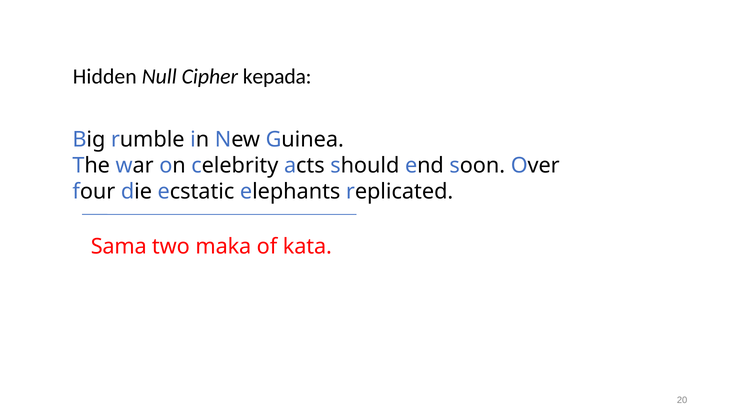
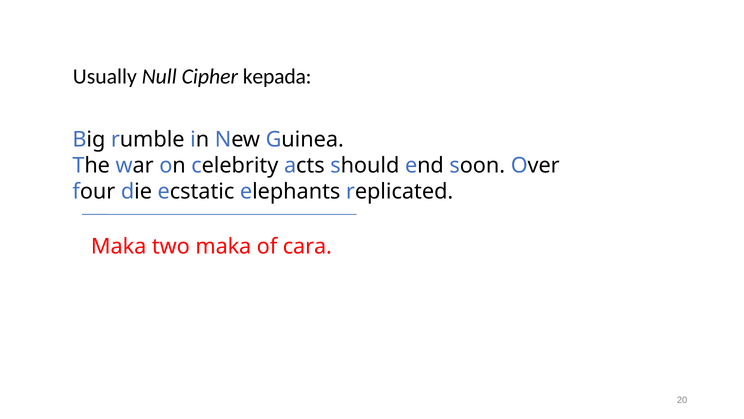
Hidden: Hidden -> Usually (105, 76)
Sama: Sama -> Maka (119, 246)
kata: kata -> cara (307, 246)
